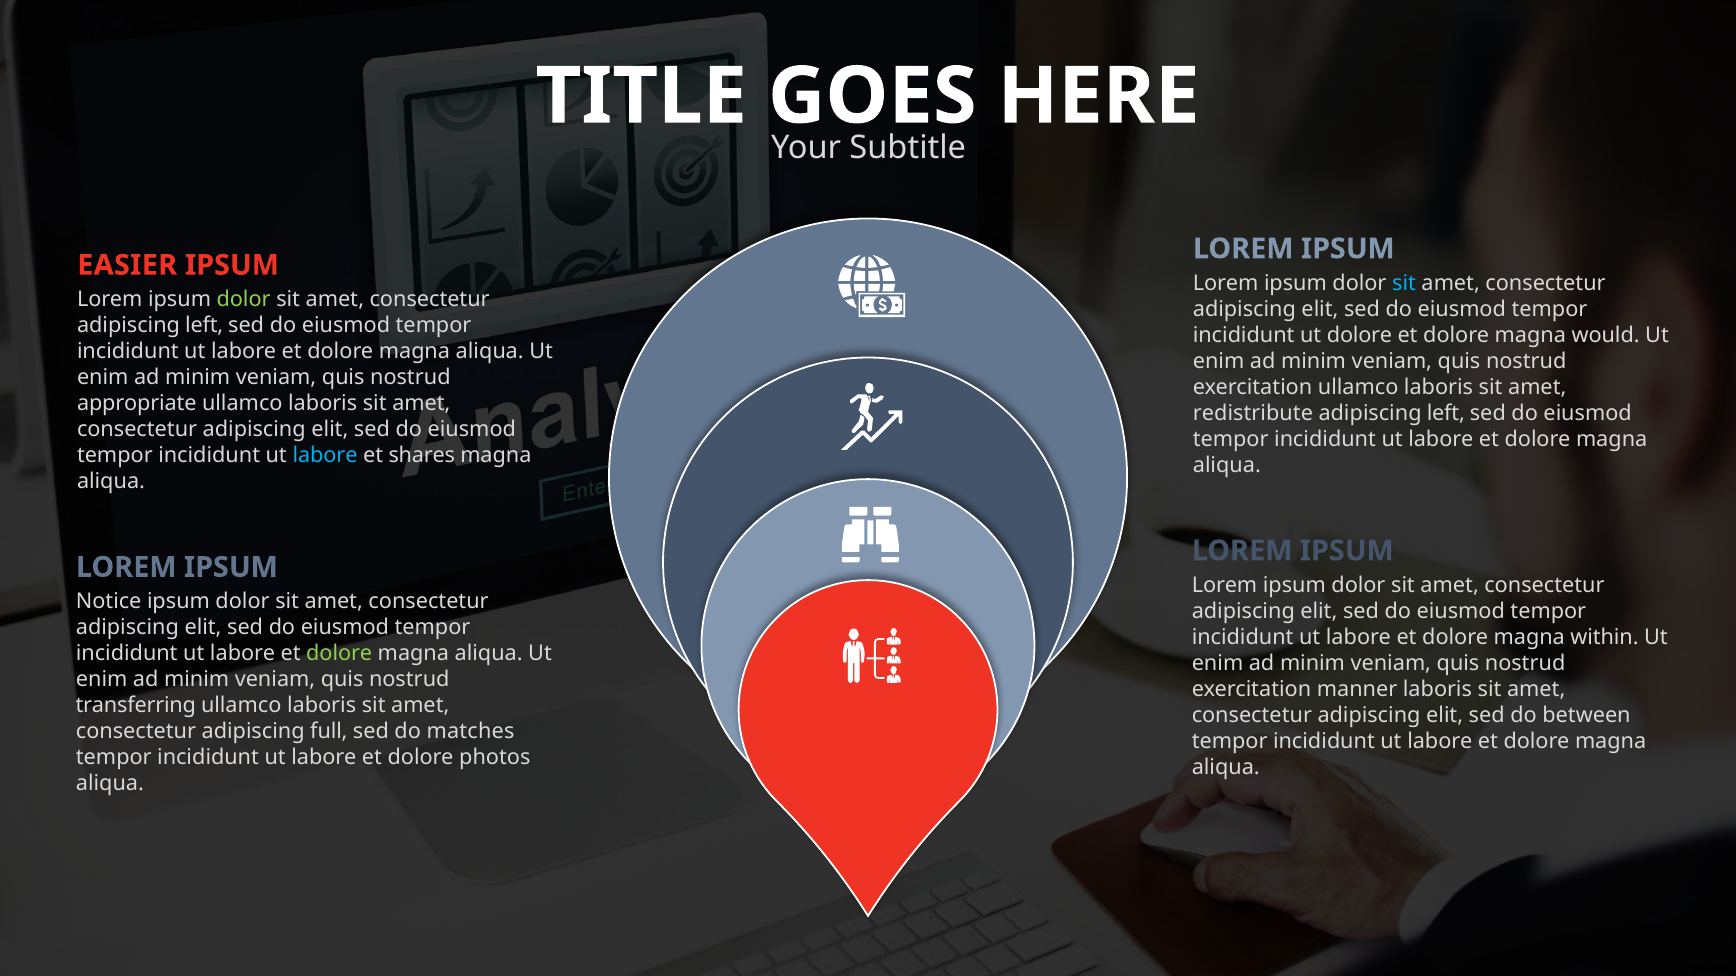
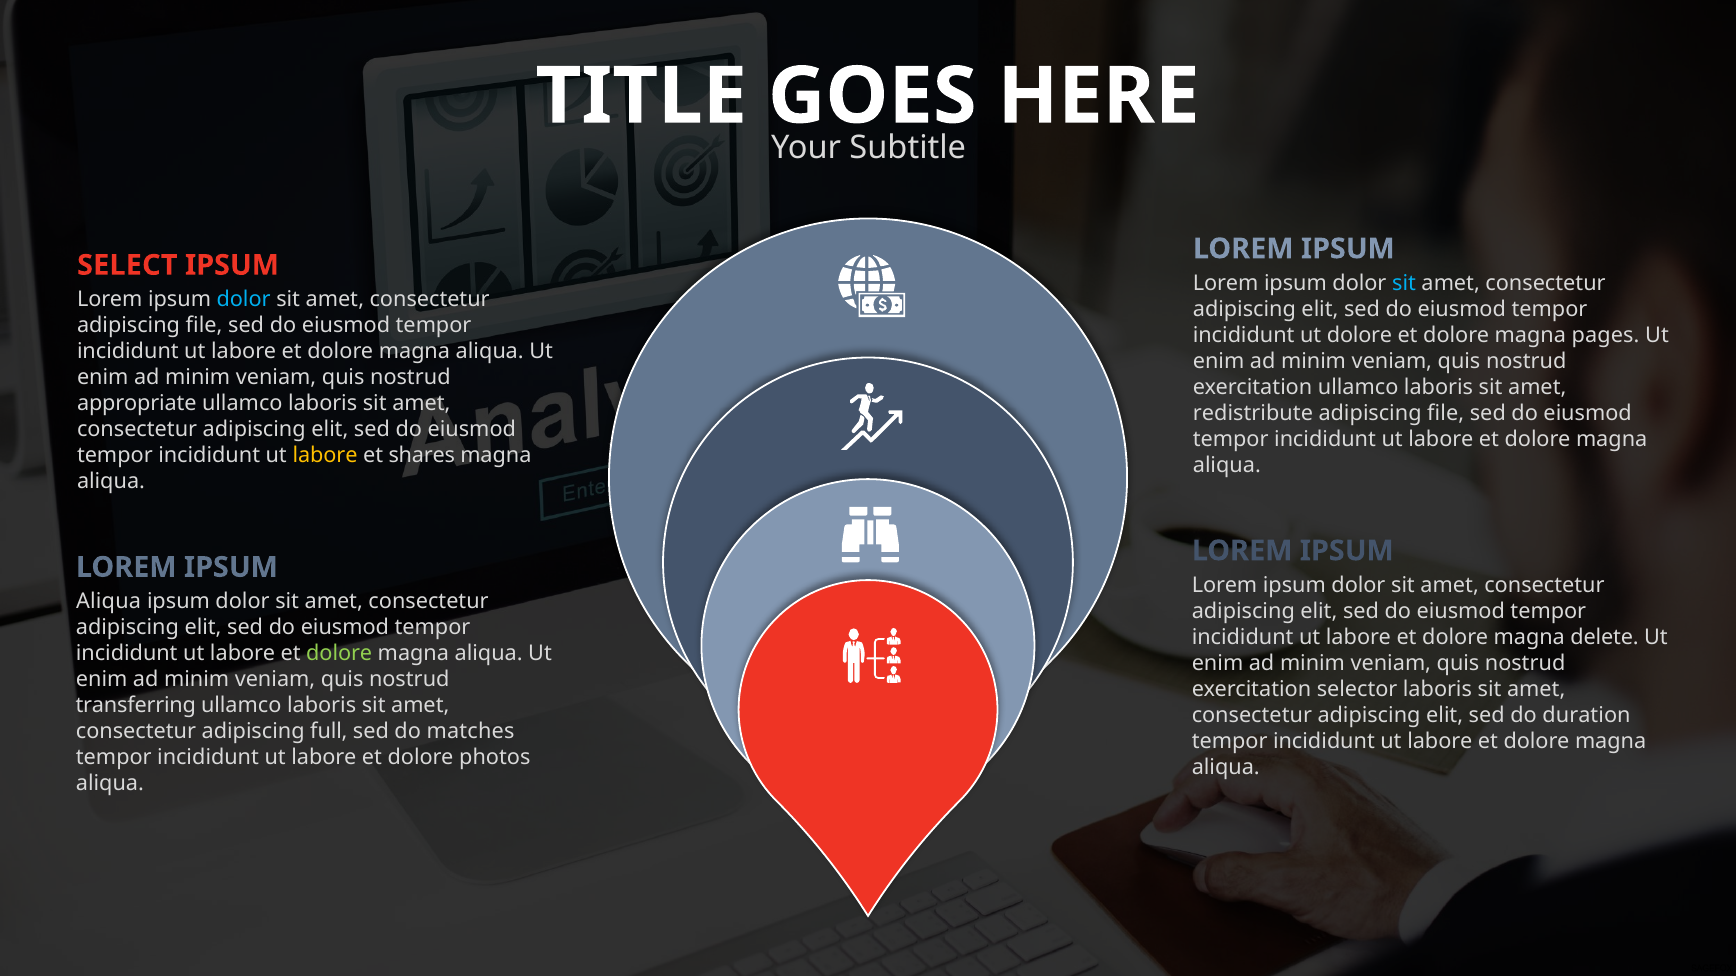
EASIER: EASIER -> SELECT (127, 265)
dolor colour: light green -> light blue (244, 300)
left: left -> file (204, 326)
would: would -> pages (1605, 335)
left: left -> file (1446, 413)
labore colour: light blue -> yellow (325, 456)
Notice: Notice -> Aliqua (109, 602)
within: within -> delete (1605, 637)
manner: manner -> selector (1357, 689)
between: between -> duration (1586, 715)
